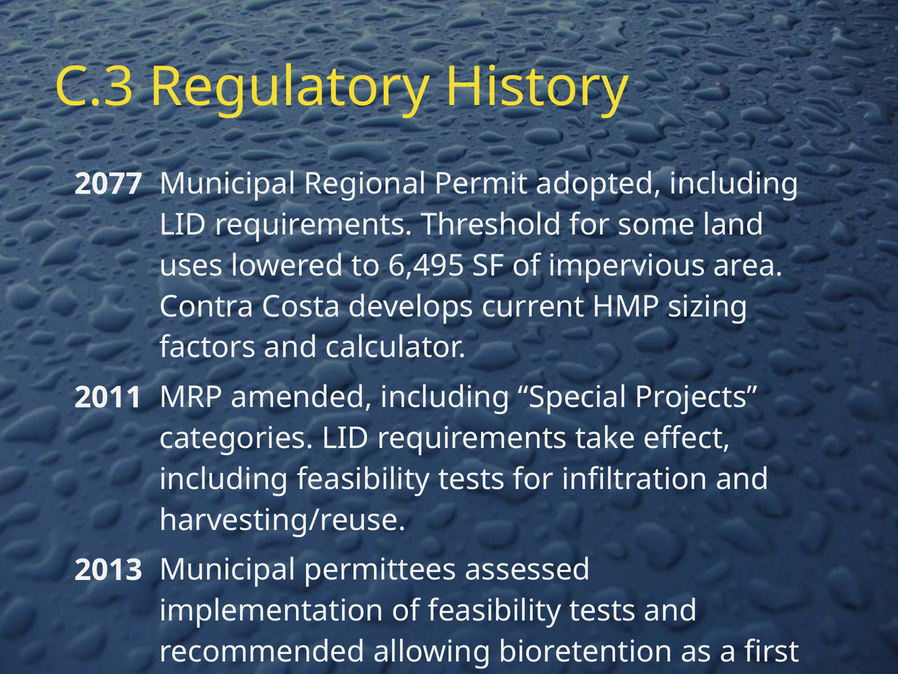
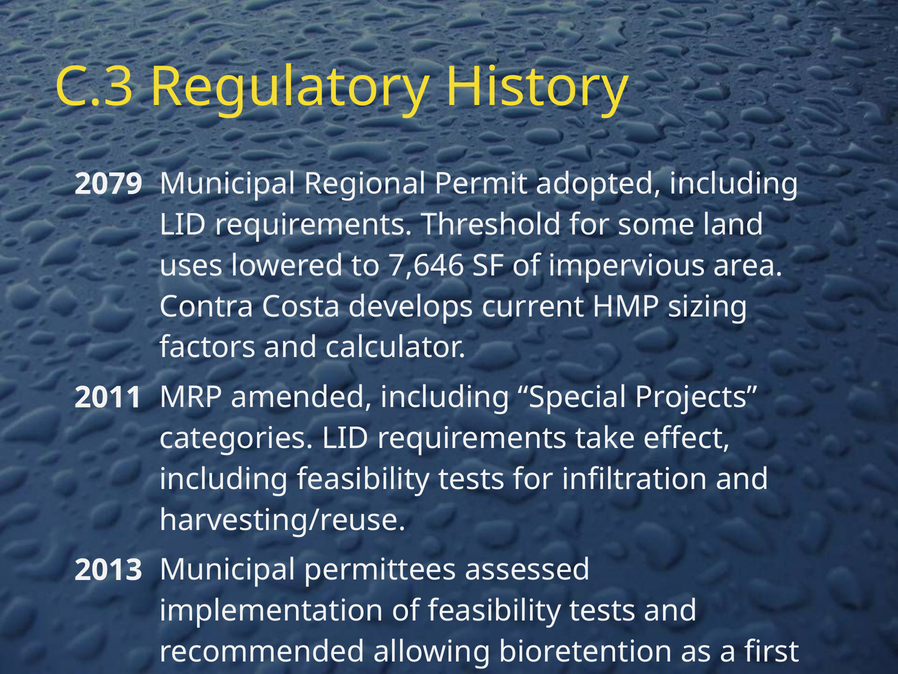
2077: 2077 -> 2079 (108, 184)
6,495: 6,495 -> 7,646 (426, 266)
